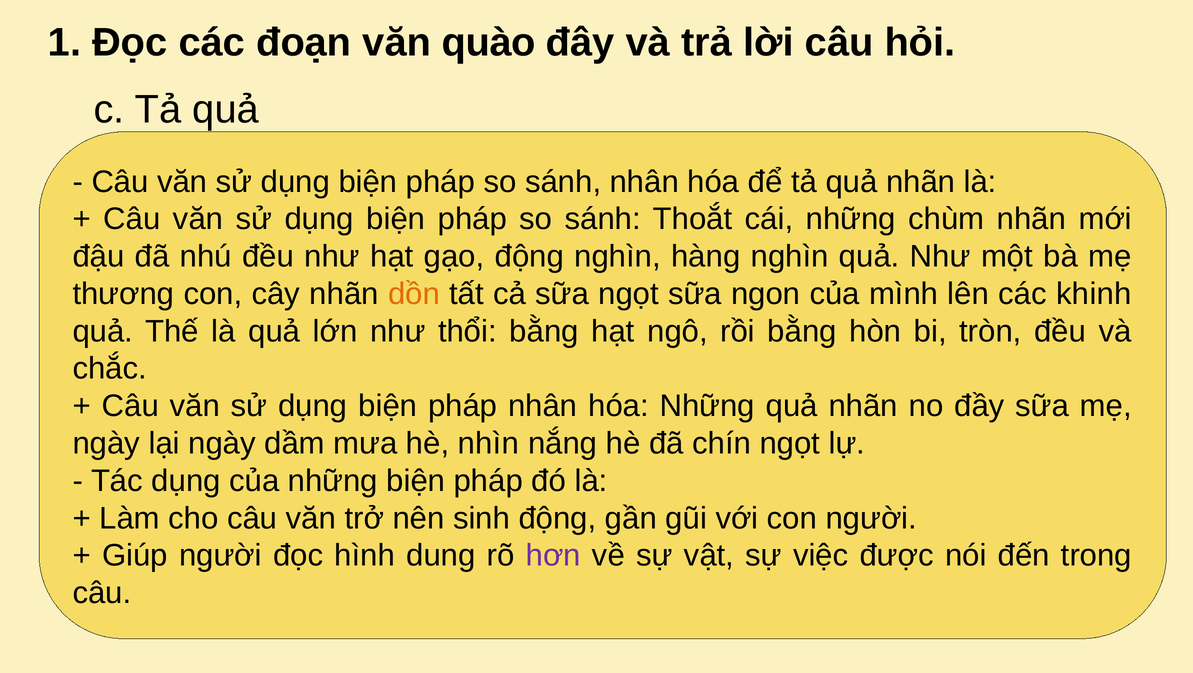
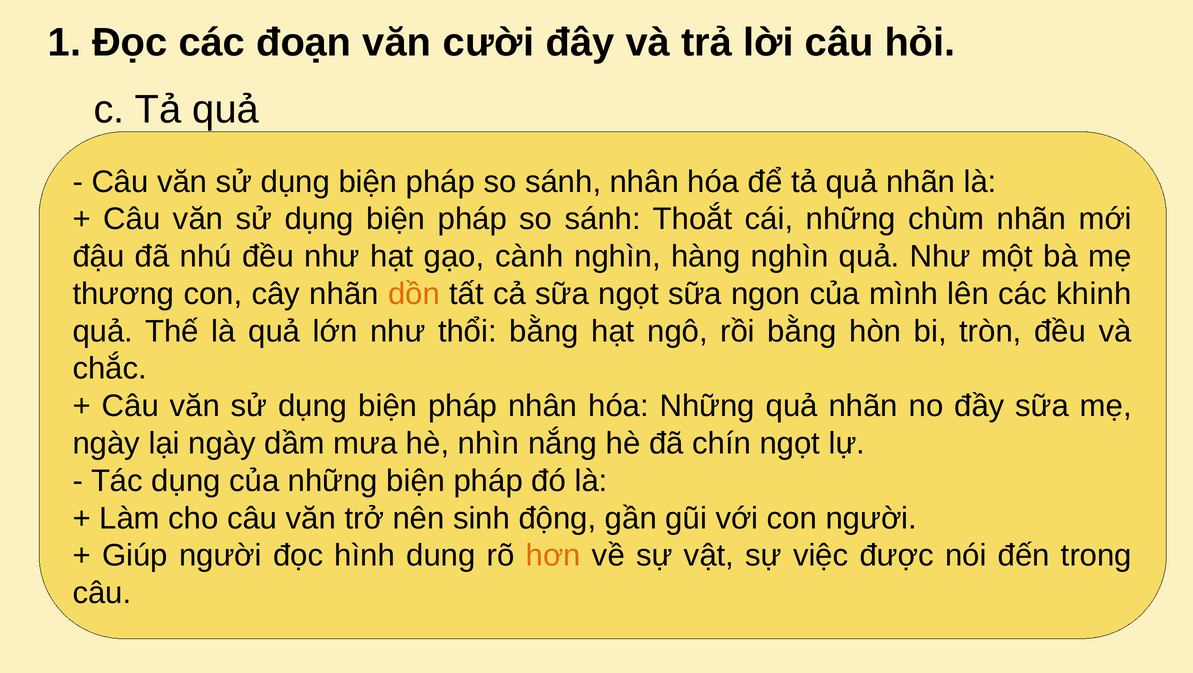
quào: quào -> cười (488, 43)
gạo động: động -> cành (529, 256)
hơn colour: purple -> orange (553, 555)
